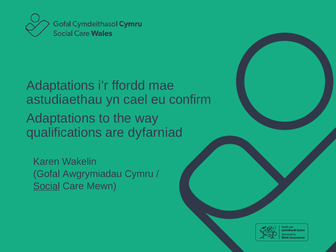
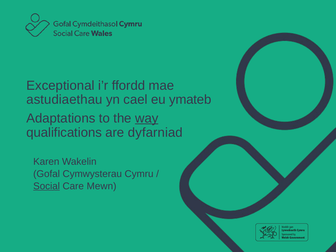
Adaptations: Adaptations -> Exceptional (60, 85)
confirm: confirm -> ymateb (190, 100)
way underline: none -> present (147, 118)
Awgrymiadau: Awgrymiadau -> Cymwysterau (92, 174)
